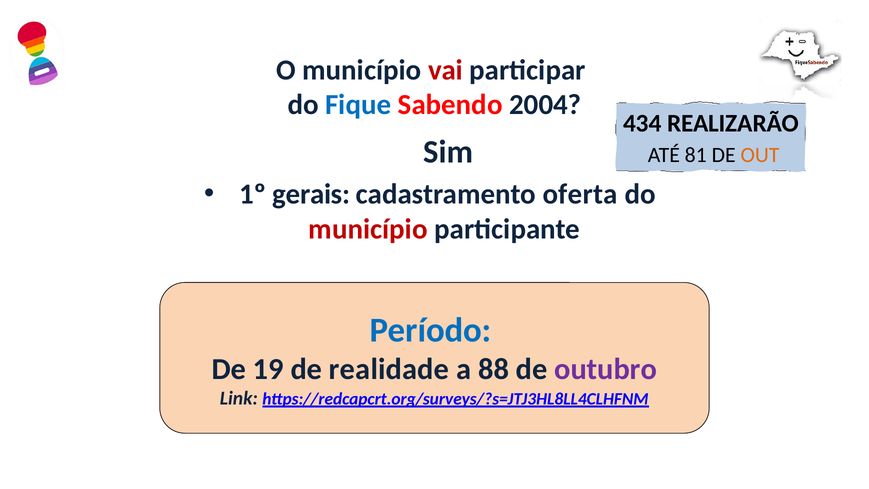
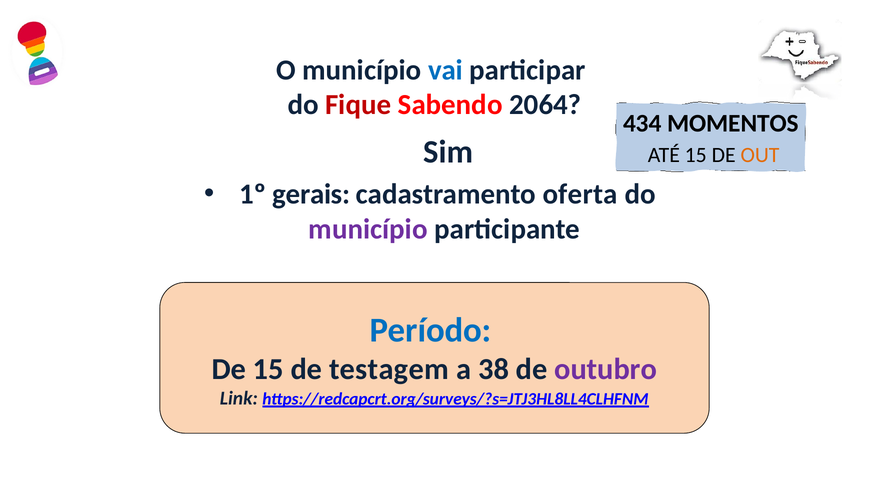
vai colour: red -> blue (445, 70)
Fique colour: blue -> red (358, 105)
2004: 2004 -> 2064 (545, 105)
REALIZARÃO: REALIZARÃO -> MOMENTOS (733, 123)
ATÉ 81: 81 -> 15 (696, 155)
município colour: red -> purple (368, 229)
De 19: 19 -> 15 (268, 369)
realidade: realidade -> testagem (389, 369)
88: 88 -> 38 (494, 369)
